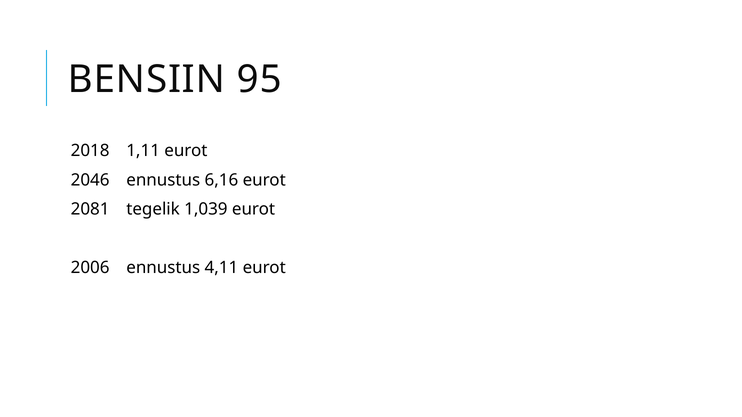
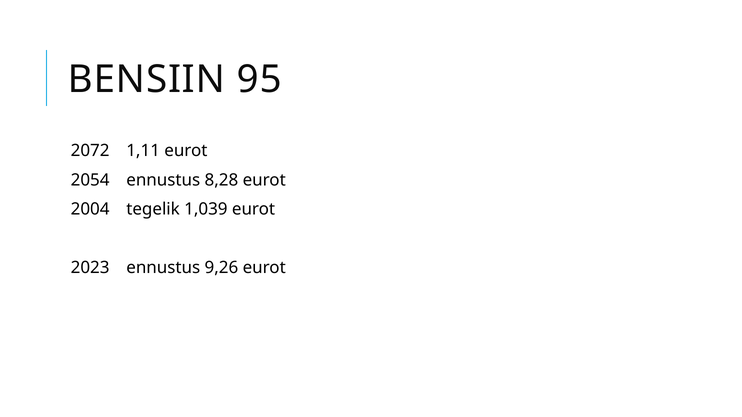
2018: 2018 -> 2072 (90, 151)
2046: 2046 -> 2054 (90, 180)
6,16: 6,16 -> 8,28 (221, 180)
2081: 2081 -> 2004 (90, 209)
2006: 2006 -> 2023 (90, 268)
4,11: 4,11 -> 9,26 (221, 268)
